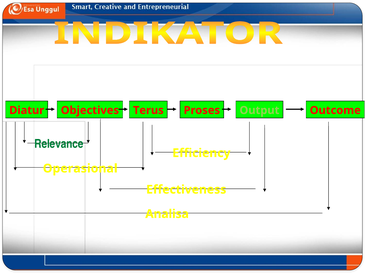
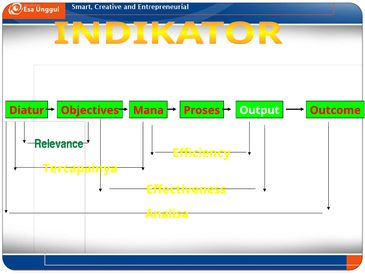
Terus: Terus -> Mana (148, 110)
Output colour: light green -> white (259, 110)
Operasional: Operasional -> Tercapainya (80, 168)
